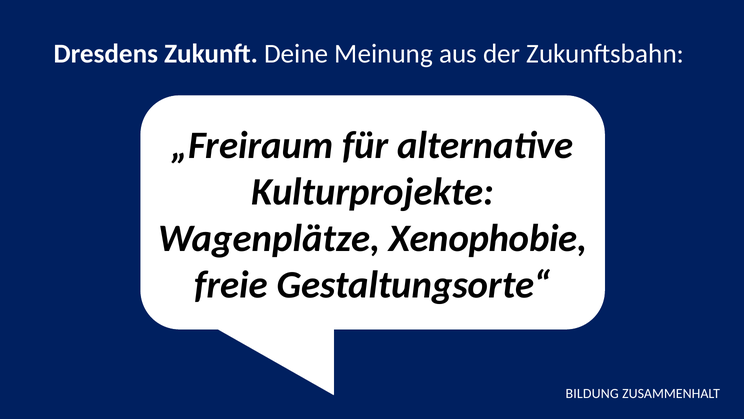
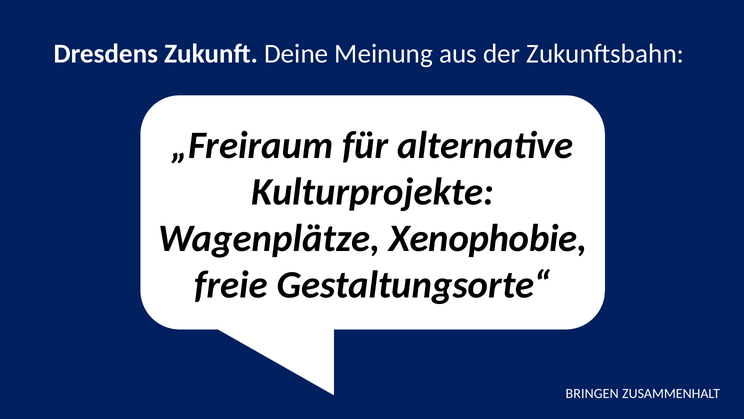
BILDUNG: BILDUNG -> BRINGEN (592, 393)
